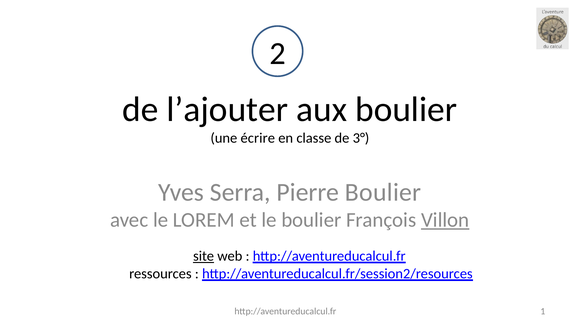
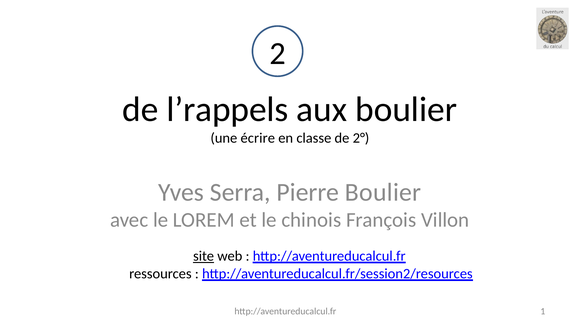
l’ajouter: l’ajouter -> l’rappels (227, 110)
3°: 3° -> 2° (361, 138)
le boulier: boulier -> chinois (311, 220)
Villon underline: present -> none (445, 220)
